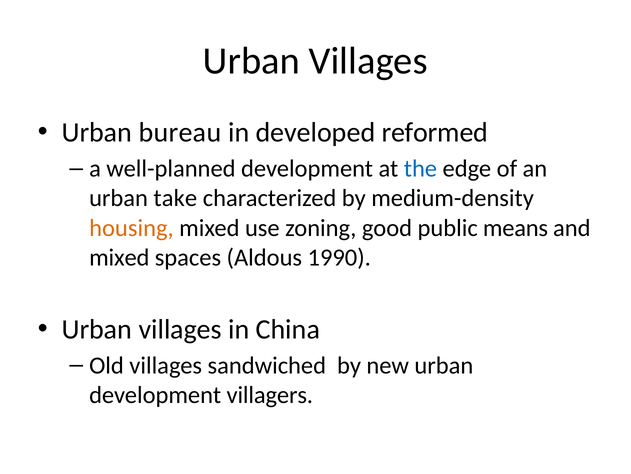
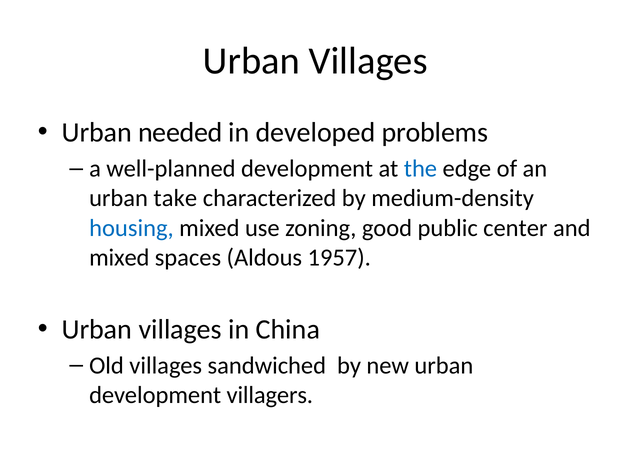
bureau: bureau -> needed (180, 132)
reformed: reformed -> problems (435, 132)
housing colour: orange -> blue (131, 228)
means: means -> center (515, 228)
1990: 1990 -> 1957 (339, 257)
